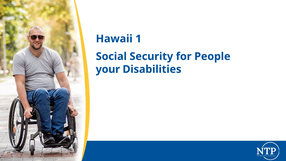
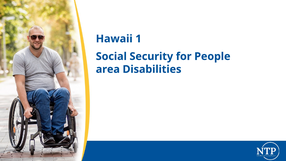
your: your -> area (108, 69)
